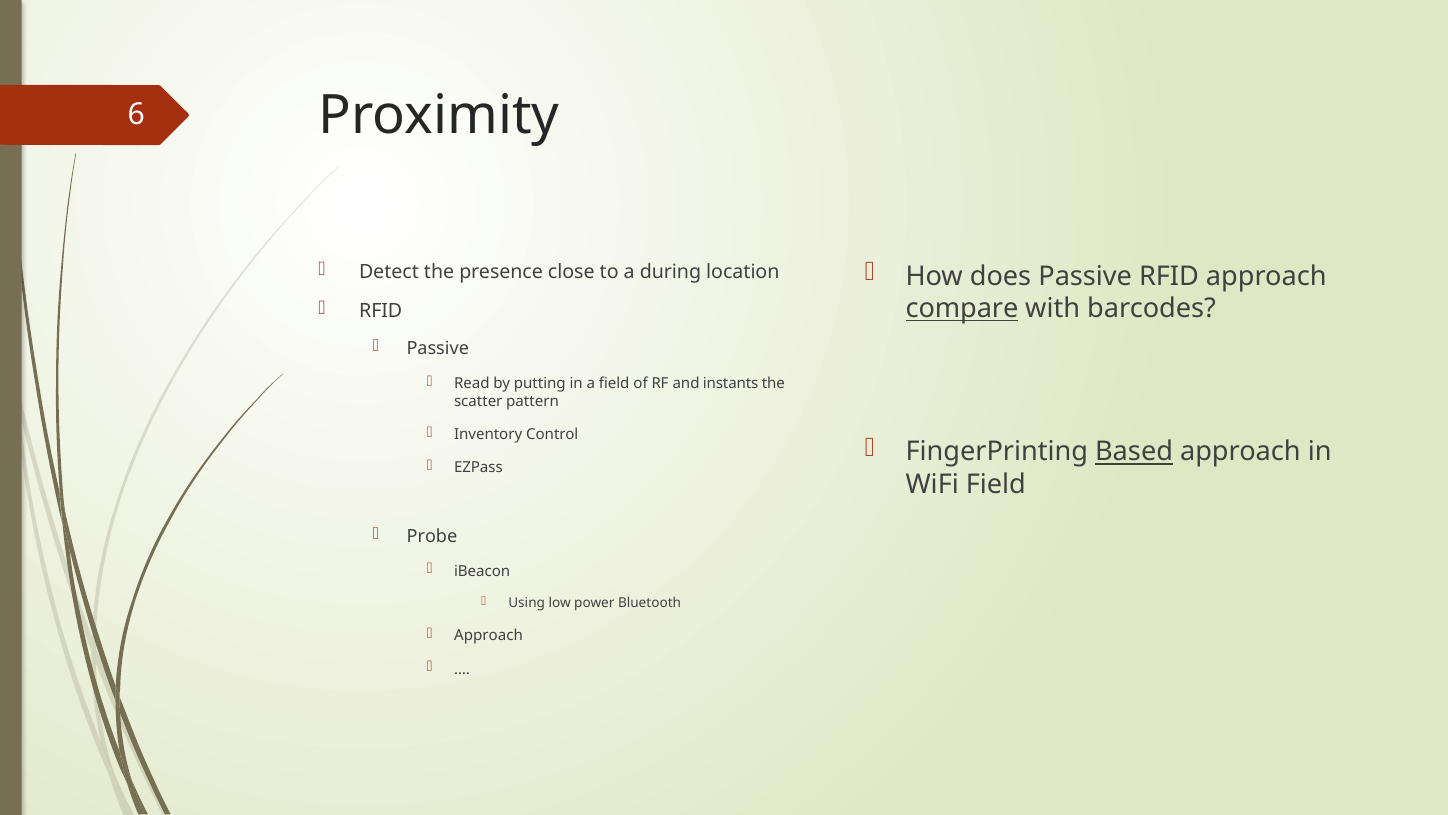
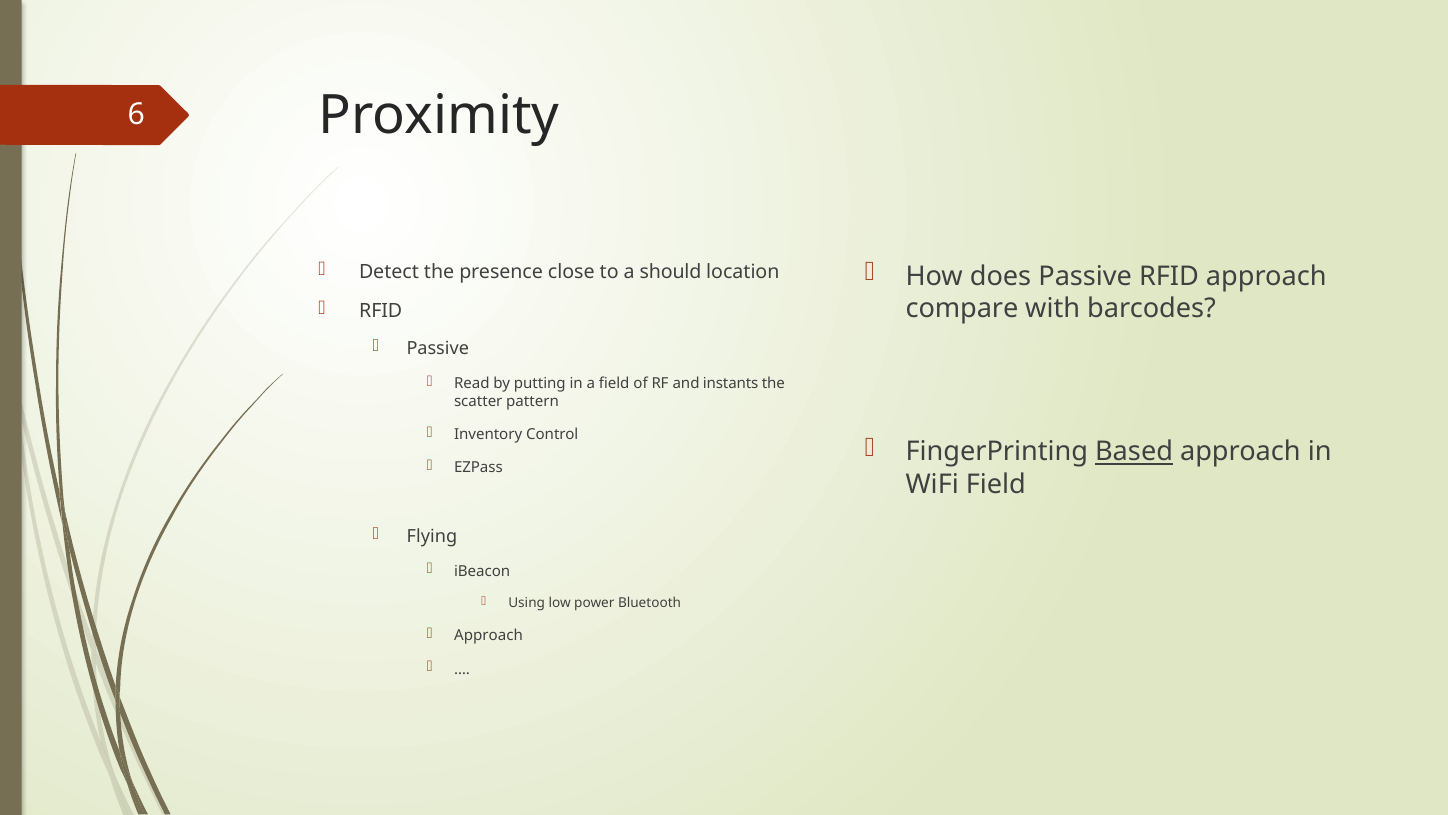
during: during -> should (671, 272)
compare underline: present -> none (962, 309)
Probe: Probe -> Flying (432, 536)
